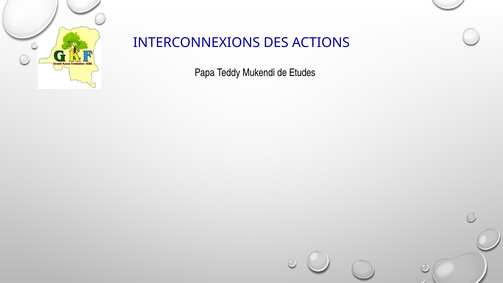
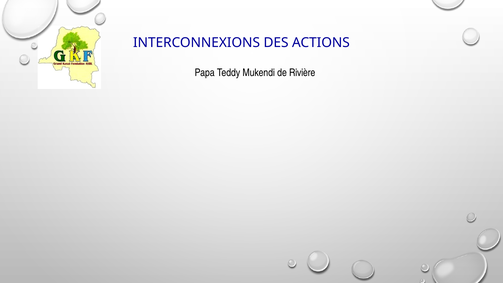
Etudes: Etudes -> Rivière (302, 73)
